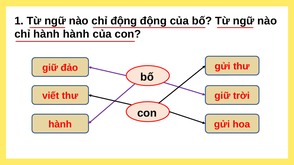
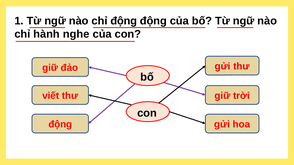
hành hành: hành -> nghe (76, 34)
hành: hành -> động (60, 125)
